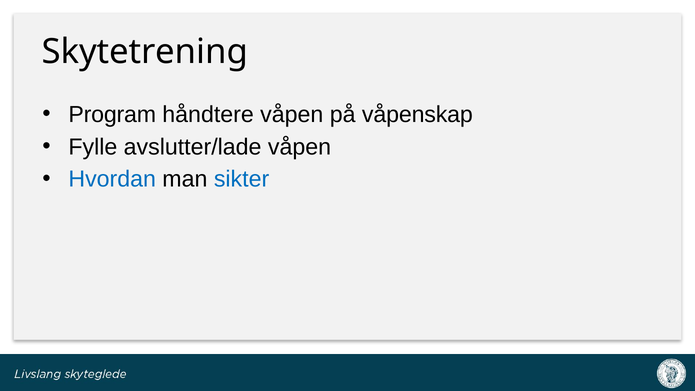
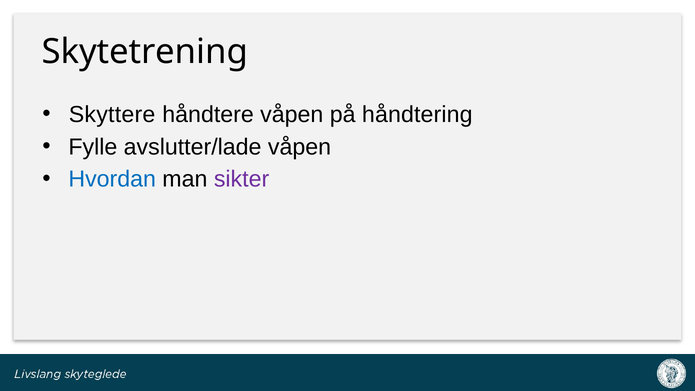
Program: Program -> Skyttere (112, 114)
våpenskap: våpenskap -> håndtering (417, 114)
sikter colour: blue -> purple (242, 179)
